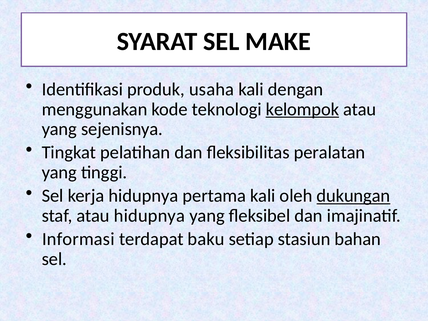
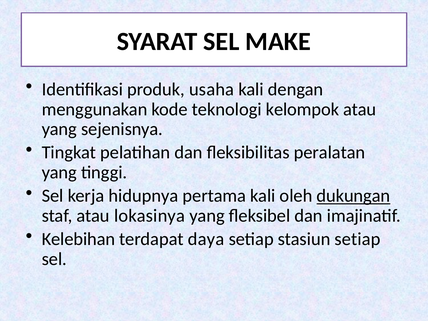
kelompok underline: present -> none (302, 109)
atau hidupnya: hidupnya -> lokasinya (149, 216)
Informasi: Informasi -> Kelebihan (78, 239)
baku: baku -> daya (206, 239)
stasiun bahan: bahan -> setiap (358, 239)
